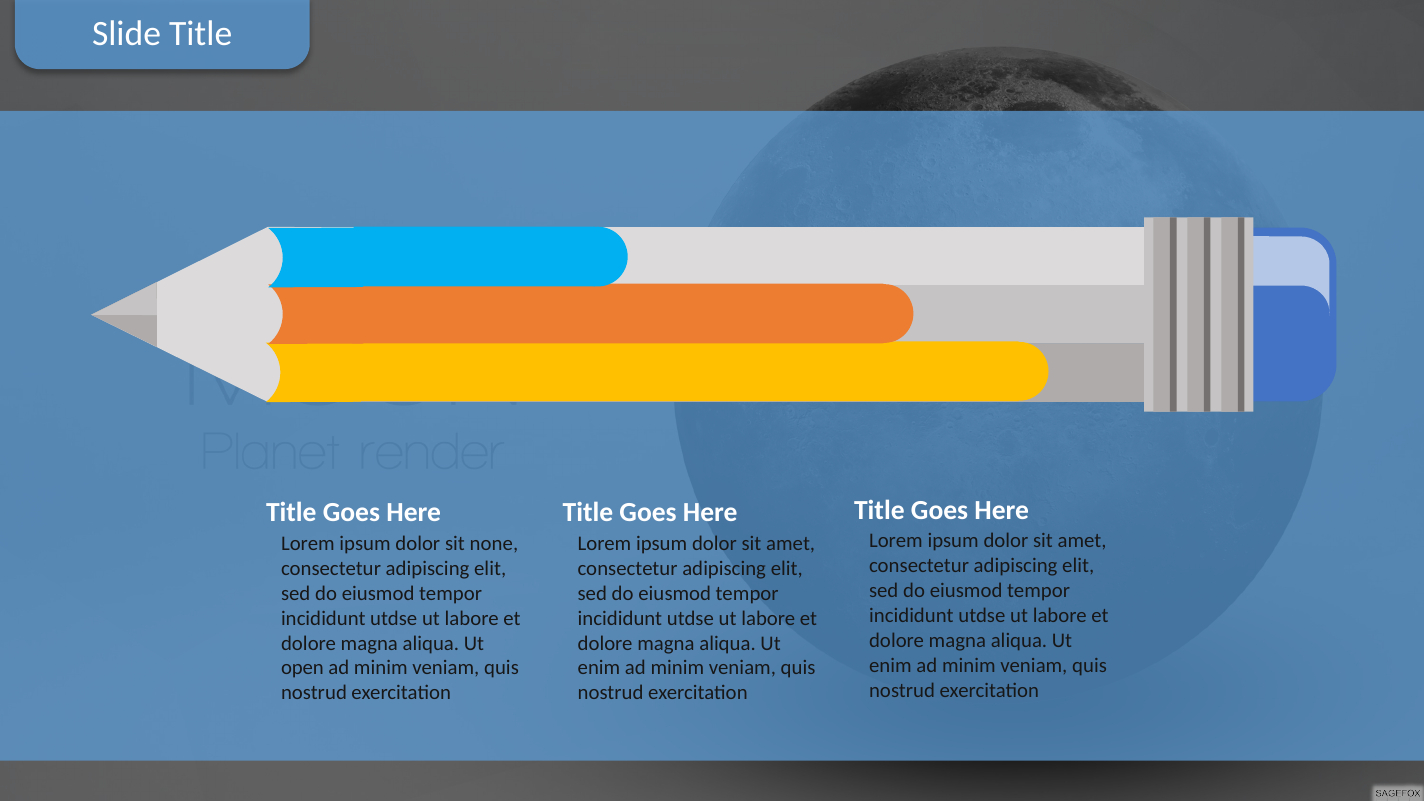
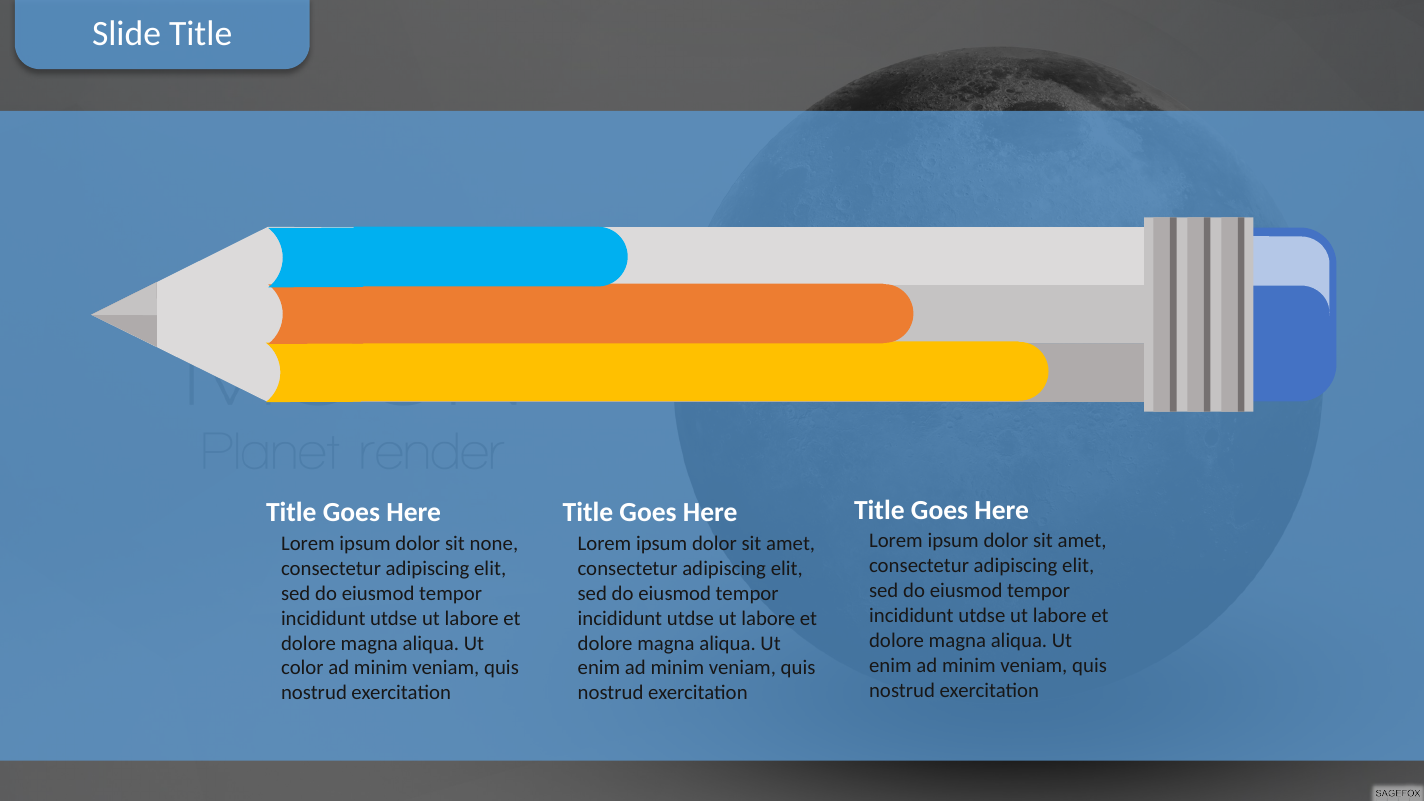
open: open -> color (302, 668)
